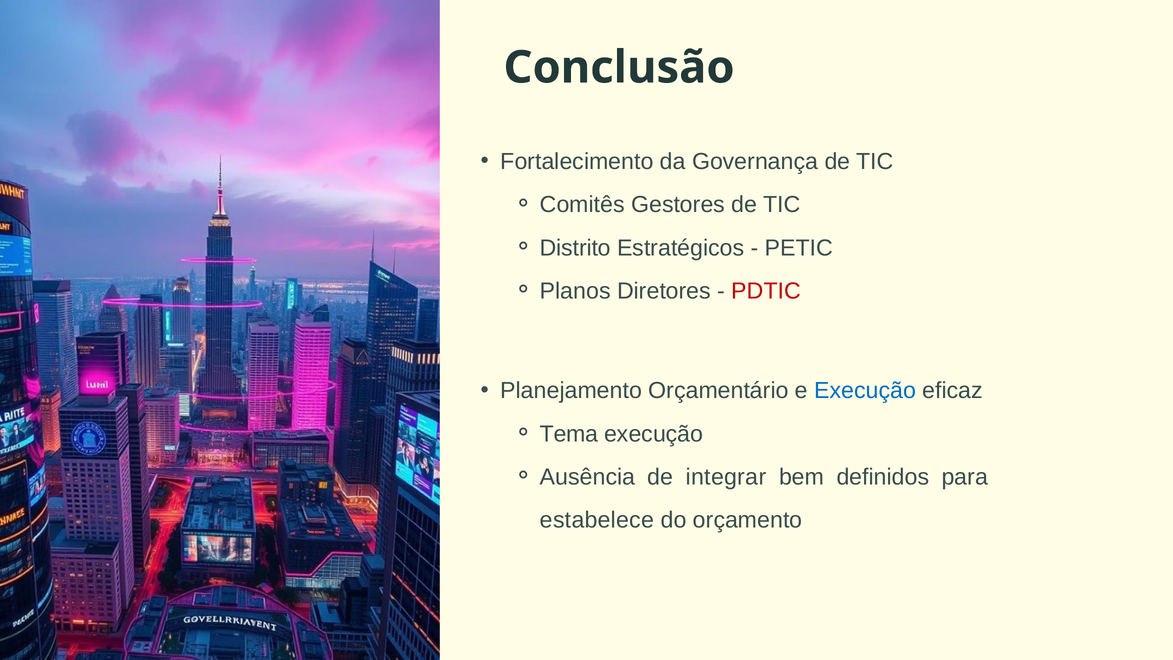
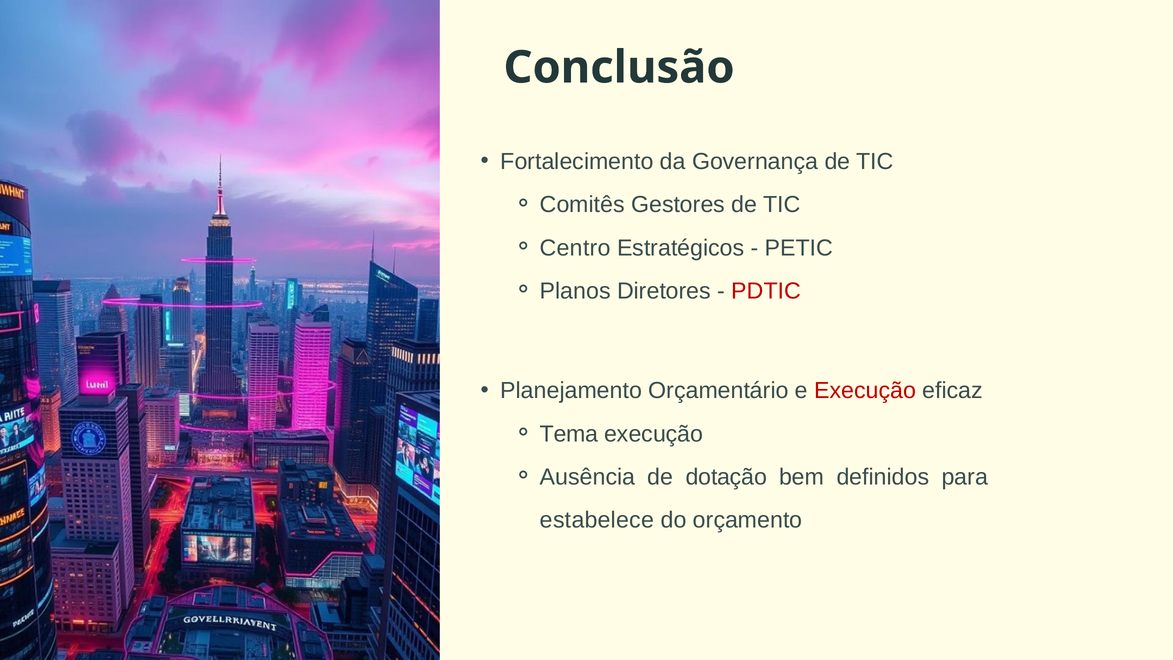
Distrito: Distrito -> Centro (575, 248)
Execução colour: blue -> red (865, 391)
integrar: integrar -> dotação (726, 477)
